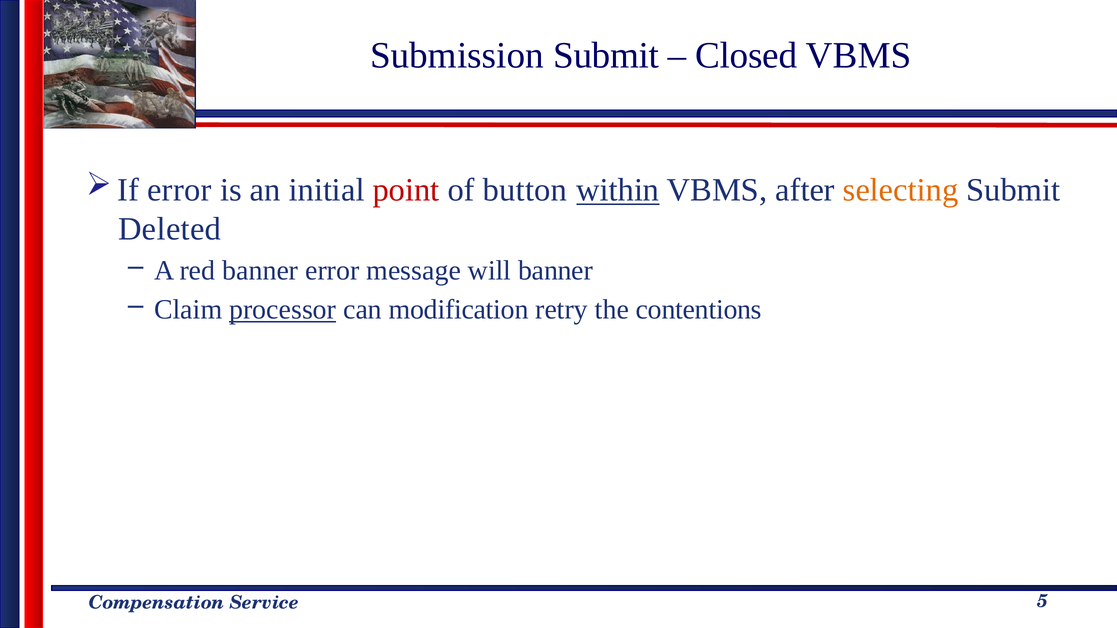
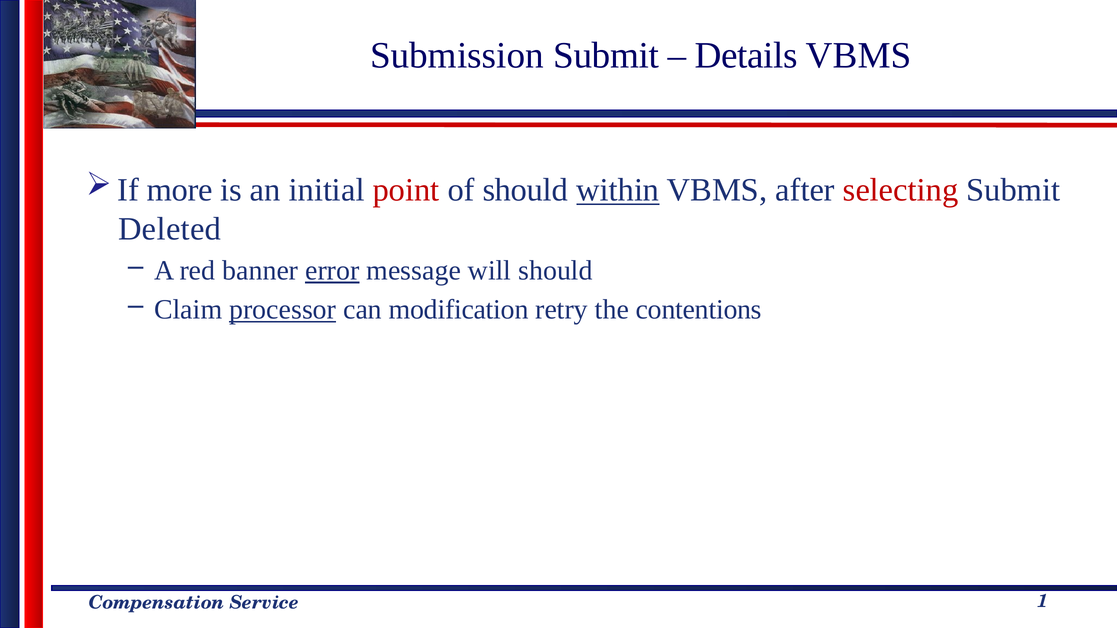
Closed: Closed -> Details (746, 55)
error: error -> more (180, 190)
of button: button -> should (525, 190)
selecting colour: orange -> red (901, 190)
error underline: none -> present (332, 271)
will banner: banner -> should (555, 271)
5: 5 -> 1 (1043, 601)
